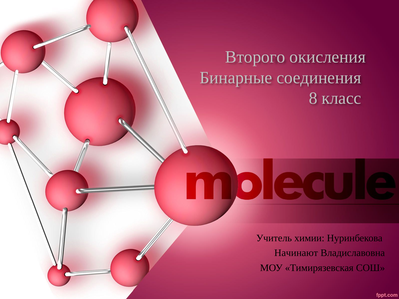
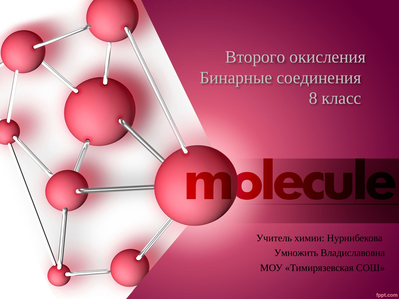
Начинают: Начинают -> Умножить (296, 253)
